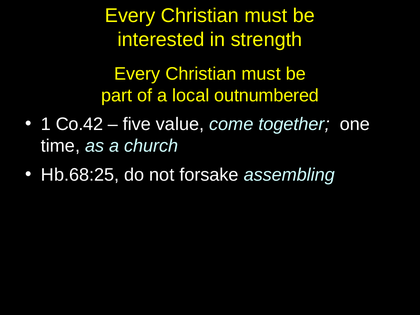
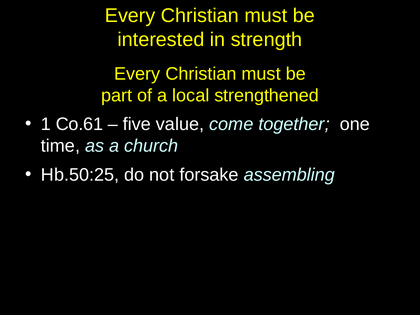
outnumbered: outnumbered -> strengthened (267, 95)
Co.42: Co.42 -> Co.61 (79, 124)
Hb.68:25: Hb.68:25 -> Hb.50:25 (80, 175)
